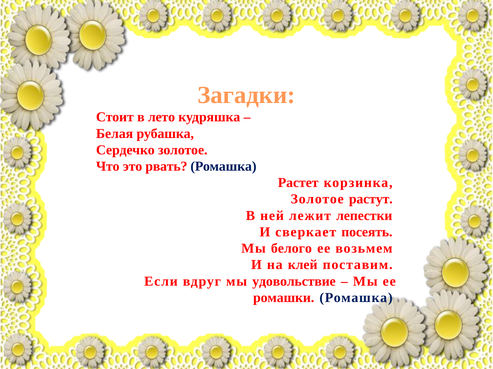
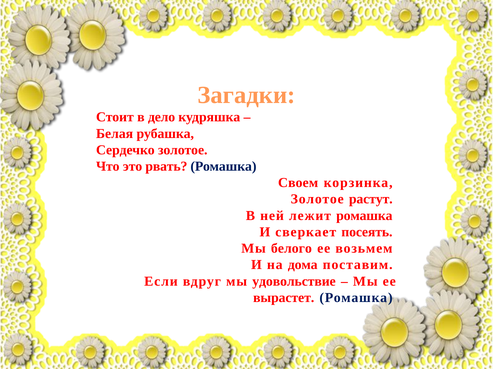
лето: лето -> дело (162, 117)
Растет: Растет -> Своем (298, 183)
лежит лепестки: лепестки -> ромашка (364, 216)
клей: клей -> дома (303, 265)
ромашки: ромашки -> вырастет (284, 298)
